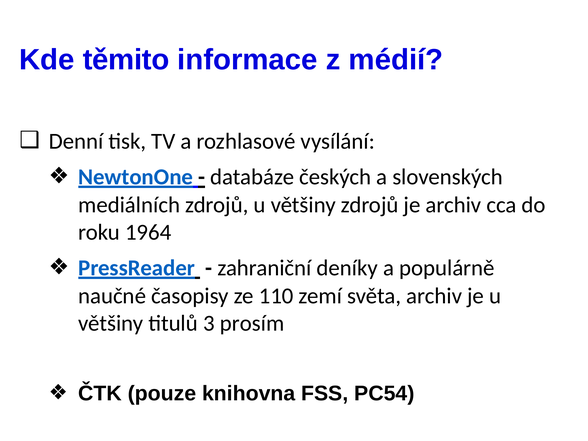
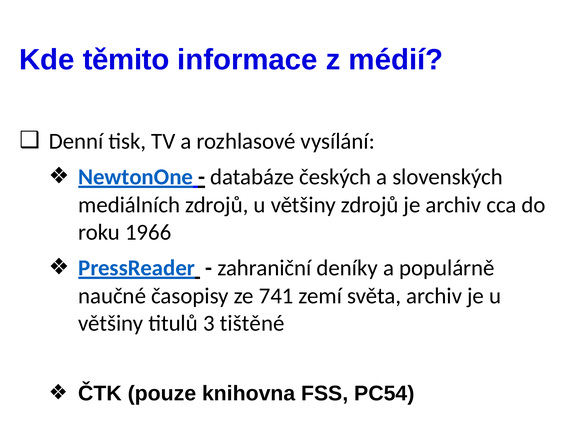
1964: 1964 -> 1966 (148, 232)
110: 110 -> 741 (276, 296)
prosím: prosím -> tištěné (252, 323)
